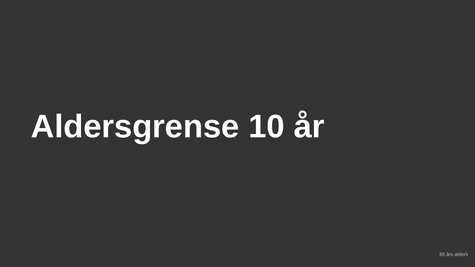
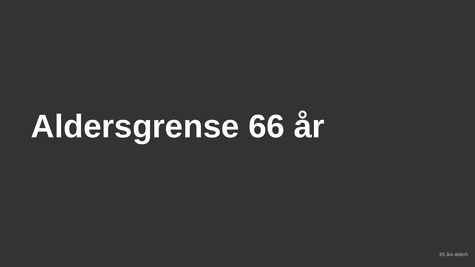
10: 10 -> 66 (267, 127)
